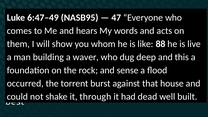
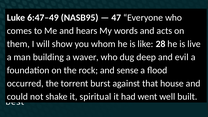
88: 88 -> 28 (161, 44)
and this: this -> evil (182, 57)
through: through -> spiritual (95, 97)
dead: dead -> went (148, 97)
